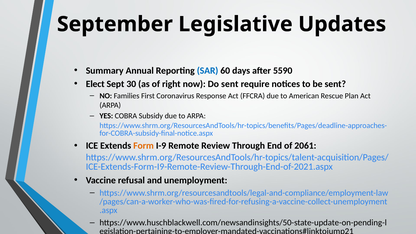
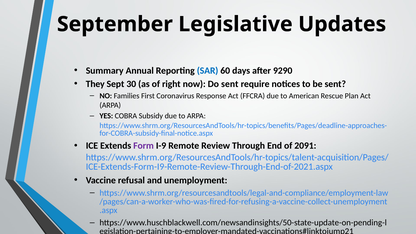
5590: 5590 -> 9290 (283, 71)
Elect: Elect -> They (95, 84)
Form colour: orange -> purple (144, 146)
2061: 2061 -> 2091 (305, 146)
